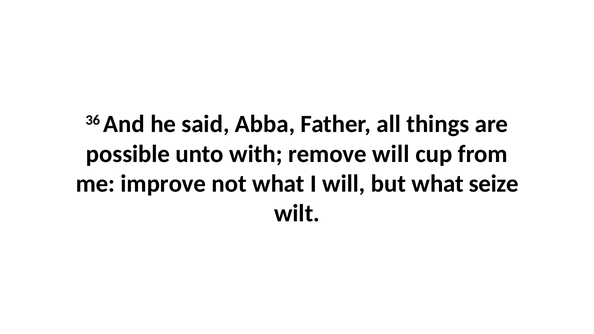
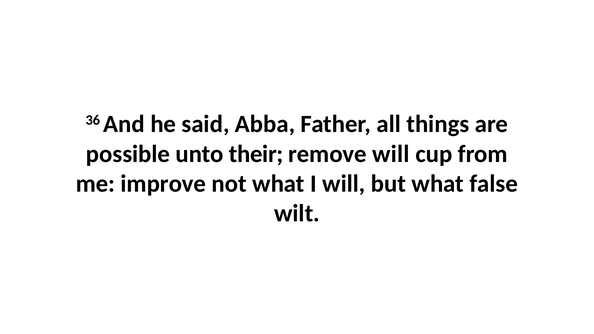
with: with -> their (256, 154)
seize: seize -> false (494, 184)
